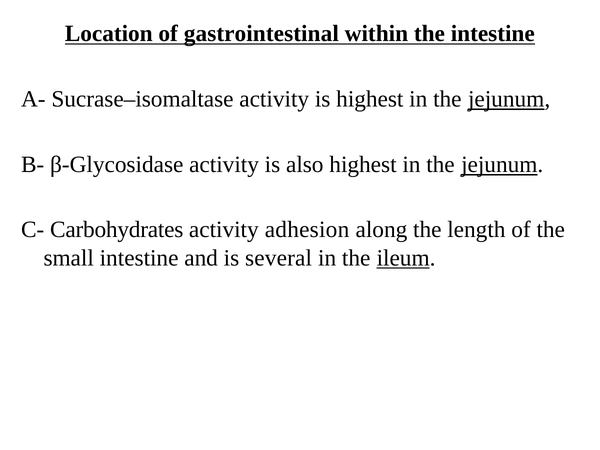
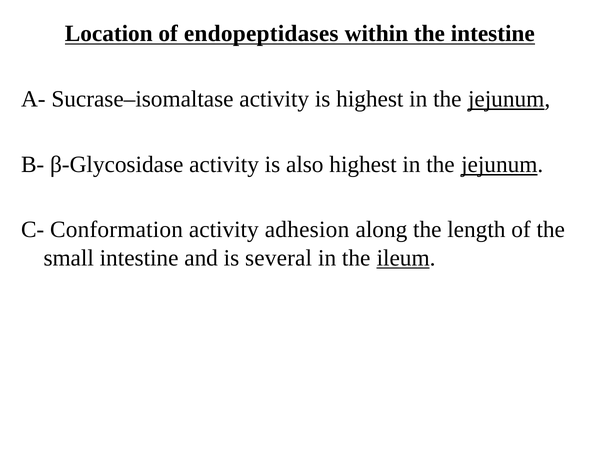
gastrointestinal: gastrointestinal -> endopeptidases (261, 34)
Carbohydrates: Carbohydrates -> Conformation (117, 230)
